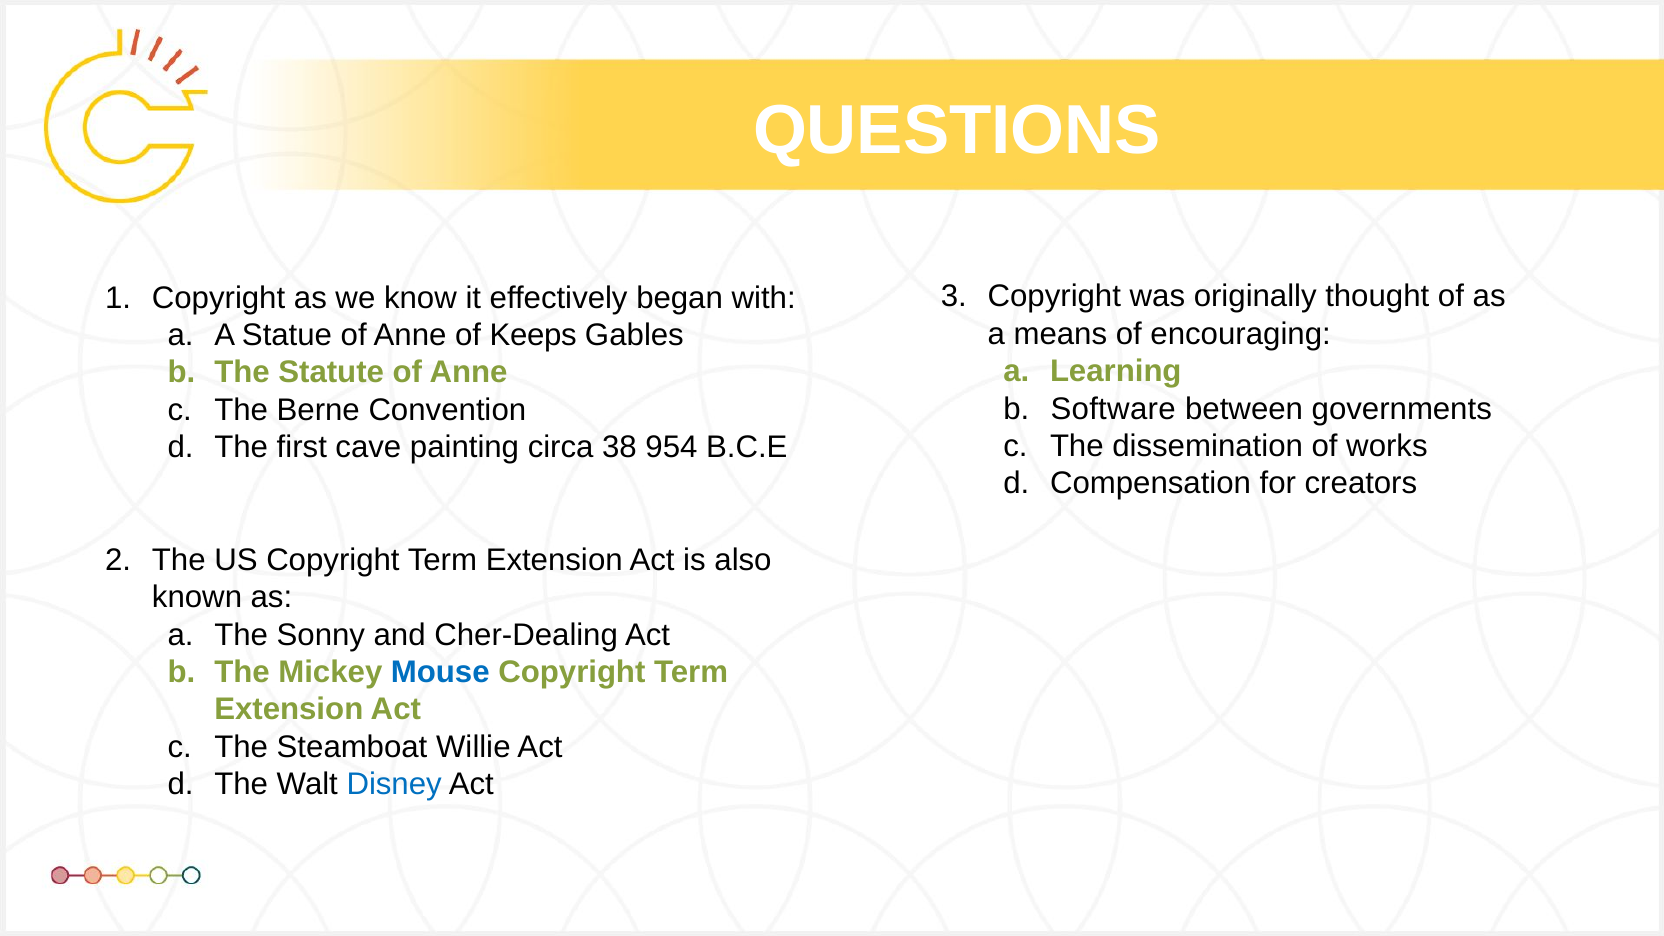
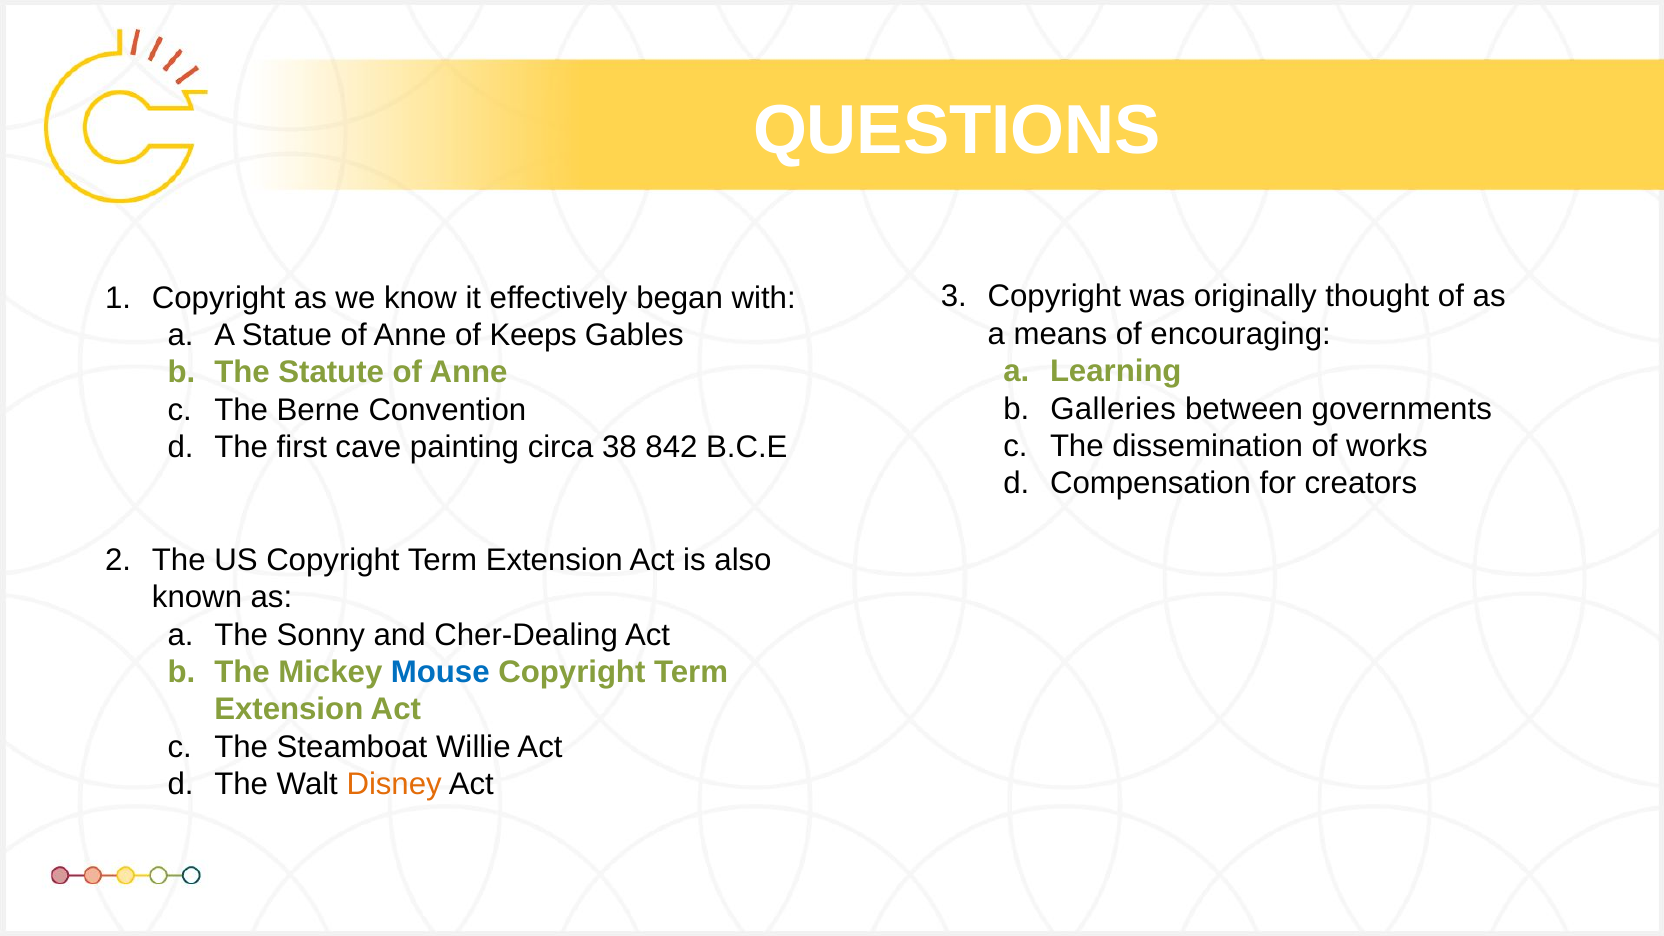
Software: Software -> Galleries (1113, 409)
954: 954 -> 842 (671, 448)
Disney colour: blue -> orange (394, 785)
